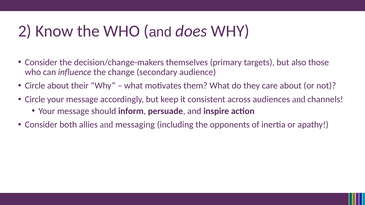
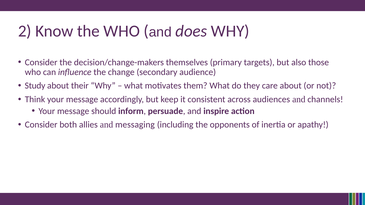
Circle: Circle -> Study (35, 86)
Circle: Circle -> Think (35, 100)
